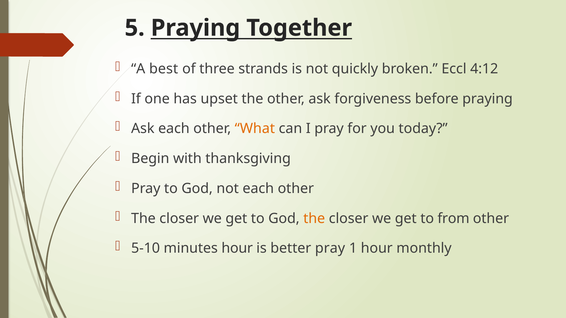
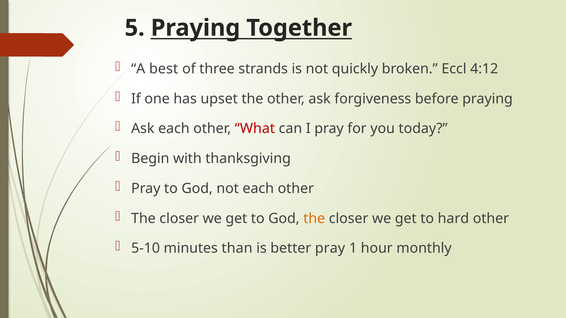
What colour: orange -> red (255, 129)
from: from -> hard (453, 219)
minutes hour: hour -> than (237, 249)
